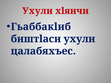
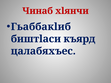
Ухули: Ухули -> Чинаб (38, 11)
биштlаси ухули: ухули -> къярд (79, 39)
